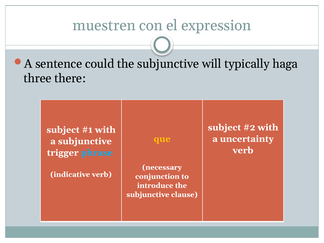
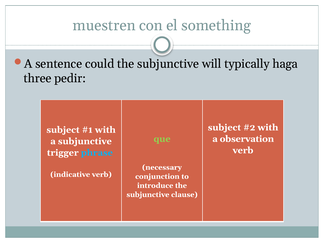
expression: expression -> something (216, 26)
there: there -> pedir (70, 78)
que colour: yellow -> light green (162, 139)
uncertainty: uncertainty -> observation (247, 139)
